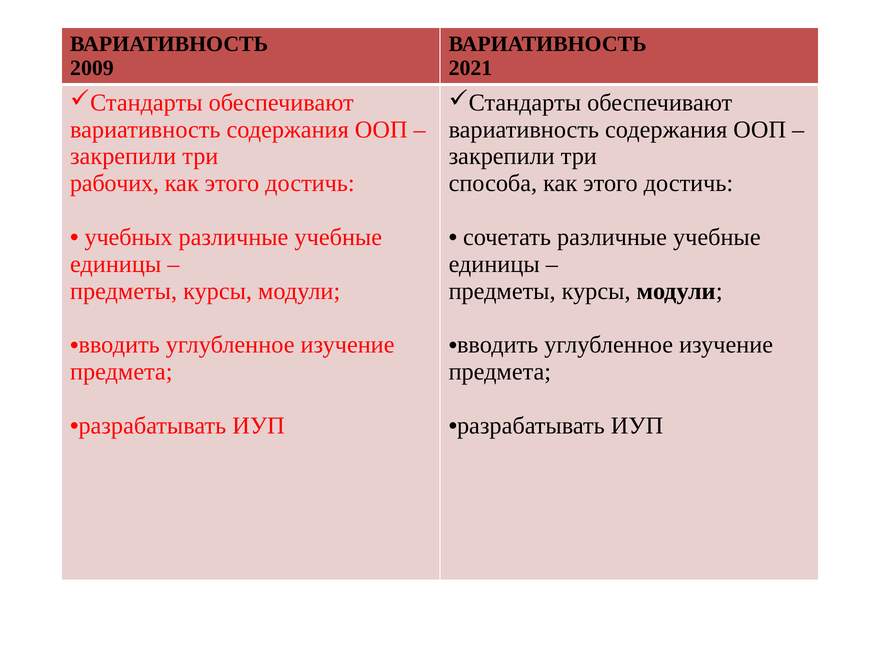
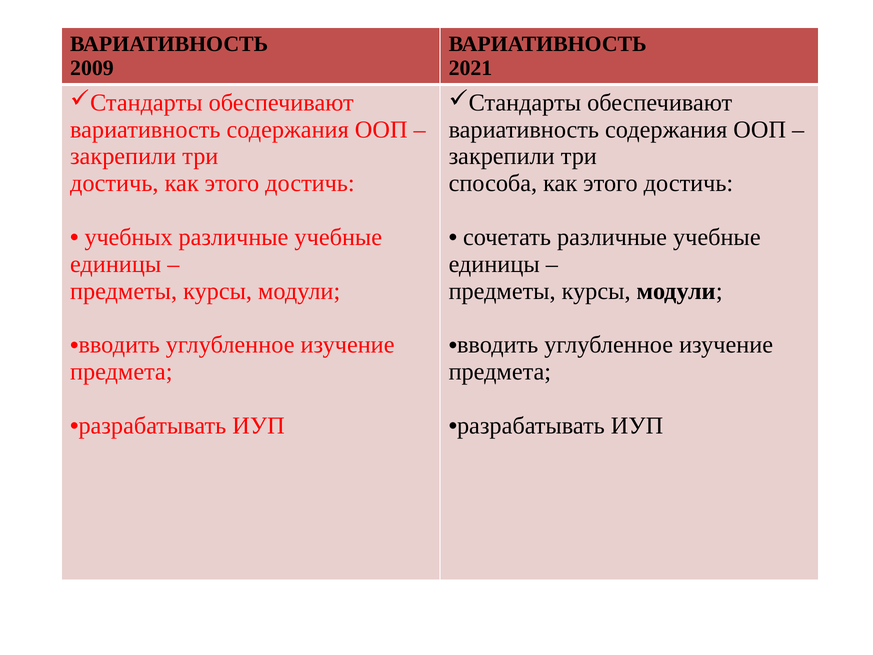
рабочих: рабочих -> достичь (114, 183)
